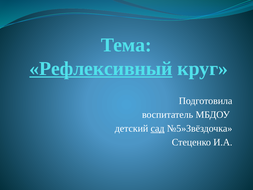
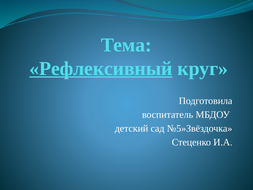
сад underline: present -> none (158, 128)
